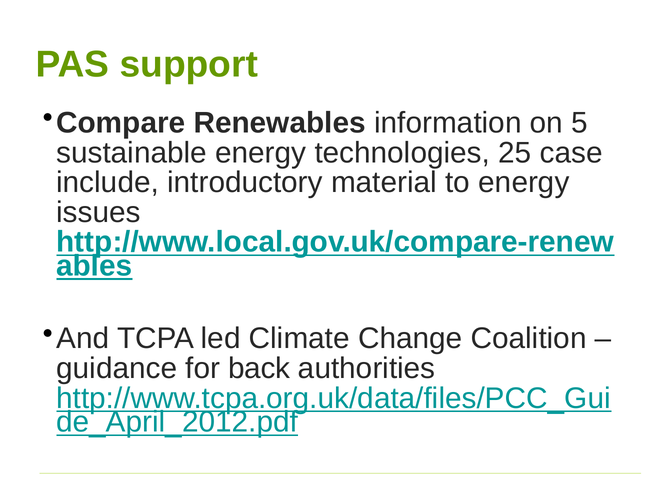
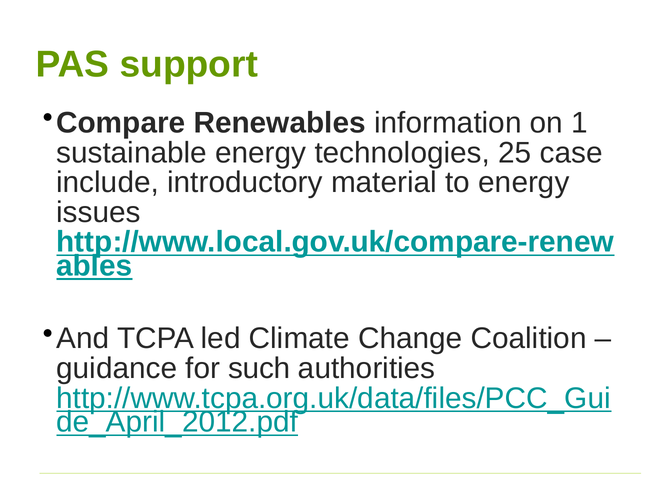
5: 5 -> 1 (580, 123)
back: back -> such (259, 368)
